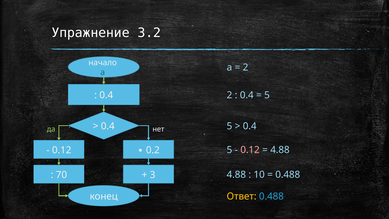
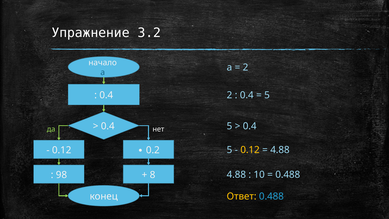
0.12 colour: pink -> yellow (250, 150)
70: 70 -> 98 (61, 175)
3: 3 -> 8 (153, 175)
